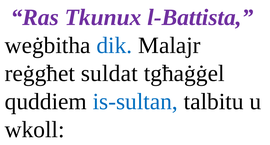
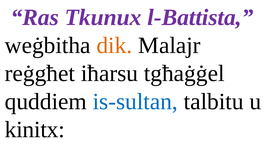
dik colour: blue -> orange (114, 45)
suldat: suldat -> iħarsu (109, 74)
wkoll: wkoll -> kinitx (35, 130)
